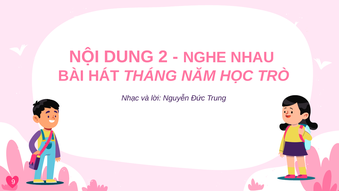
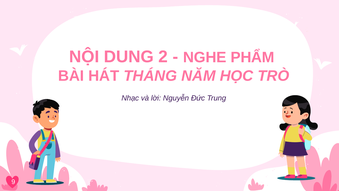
NHAU: NHAU -> PHẨM (253, 57)
